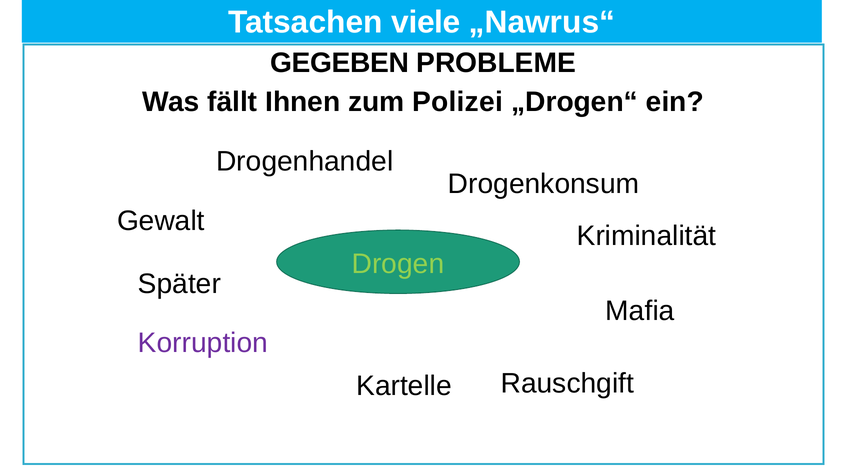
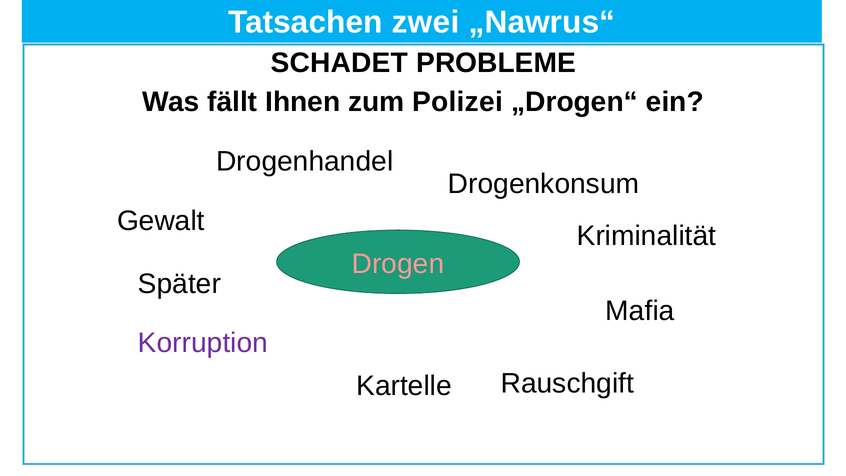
viele: viele -> zwei (426, 22)
GEGEBEN: GEGEBEN -> SCHADET (339, 63)
Drogen colour: light green -> pink (398, 264)
